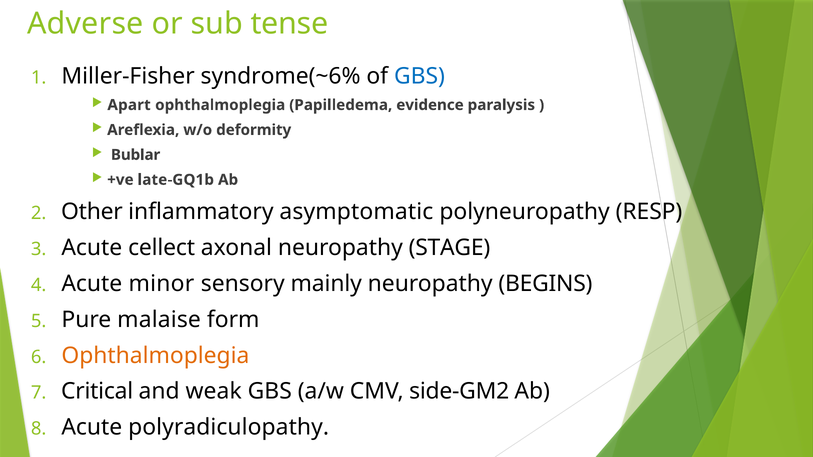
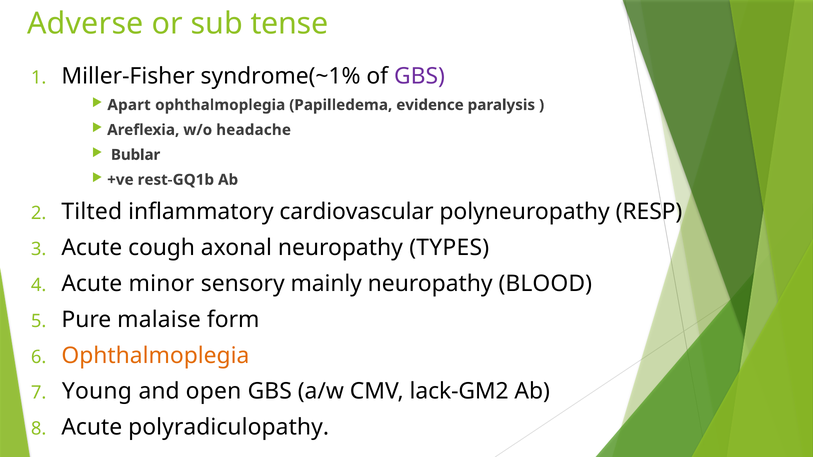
syndrome(~6%: syndrome(~6% -> syndrome(~1% (281, 76)
GBS colour: blue -> purple (419, 76)
deformity: deformity -> headache (254, 130)
late-GQ1b: late-GQ1b -> rest-GQ1b (176, 180)
Other: Other -> Tilted (92, 212)
asymptomatic: asymptomatic -> cardiovascular (357, 212)
cellect: cellect -> cough (162, 248)
STAGE: STAGE -> TYPES (449, 248)
BEGINS: BEGINS -> BLOOD (545, 284)
Critical: Critical -> Young (97, 392)
weak: weak -> open (214, 392)
side-GM2: side-GM2 -> lack-GM2 (459, 392)
